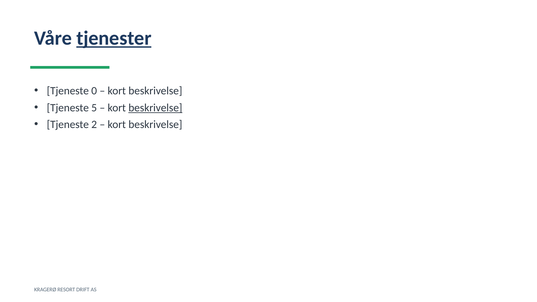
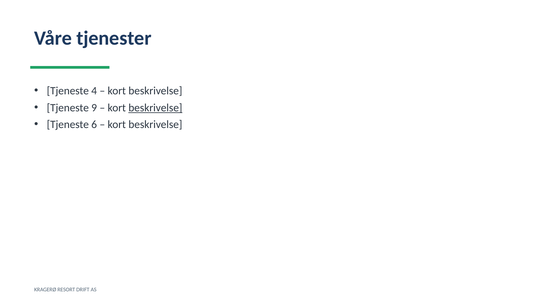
tjenester underline: present -> none (114, 38)
0: 0 -> 4 (94, 91)
5: 5 -> 9 (94, 108)
2: 2 -> 6 (94, 125)
